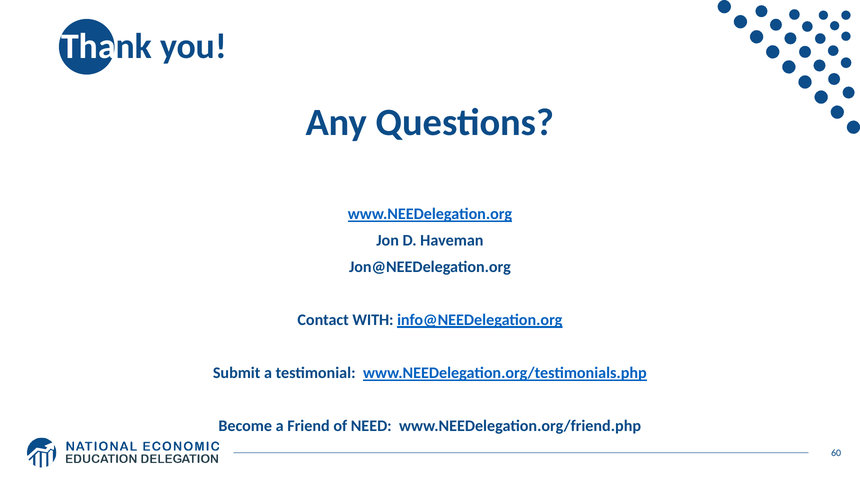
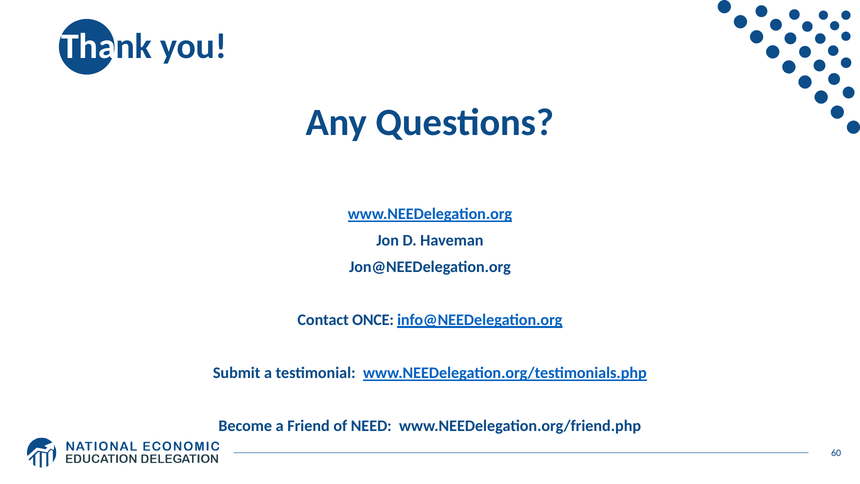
WITH: WITH -> ONCE (373, 320)
